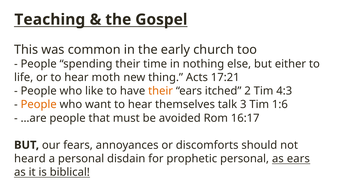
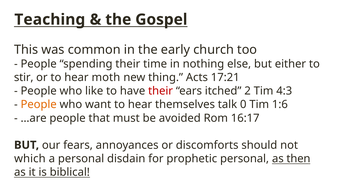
life: life -> stir (24, 77)
their colour: orange -> red (161, 91)
3: 3 -> 0 (243, 104)
heard: heard -> which (30, 158)
as ears: ears -> then (298, 158)
